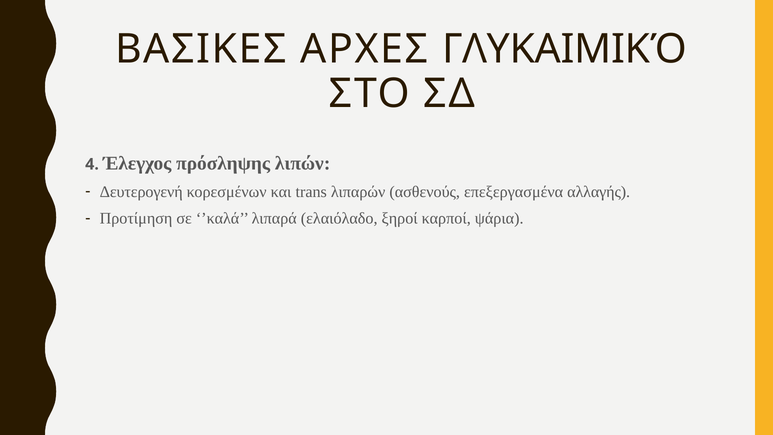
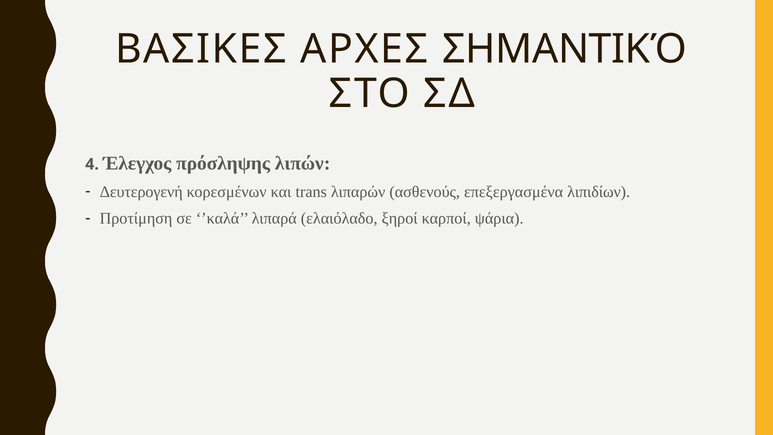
ΓΛΥΚΑΙΜΙΚΌ: ΓΛΥΚΑΙΜΙΚΌ -> ΣΗΜΑΝΤΙΚΌ (564, 49)
αλλαγής: αλλαγής -> λιπιδίων (599, 192)
